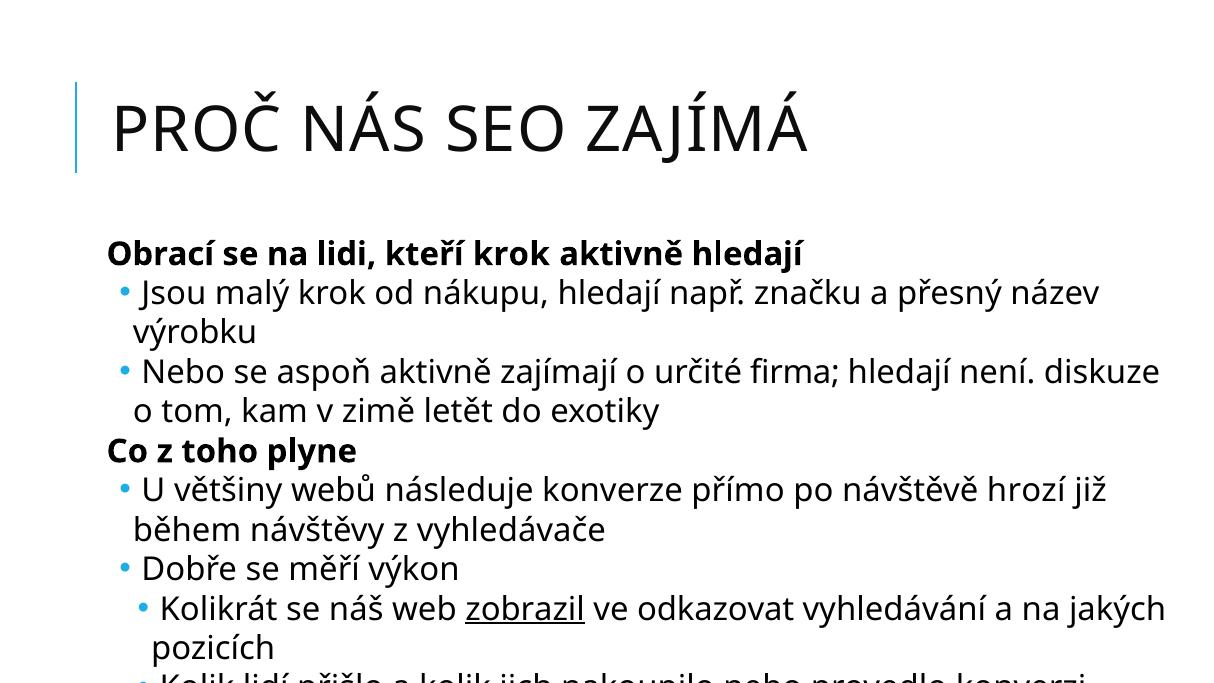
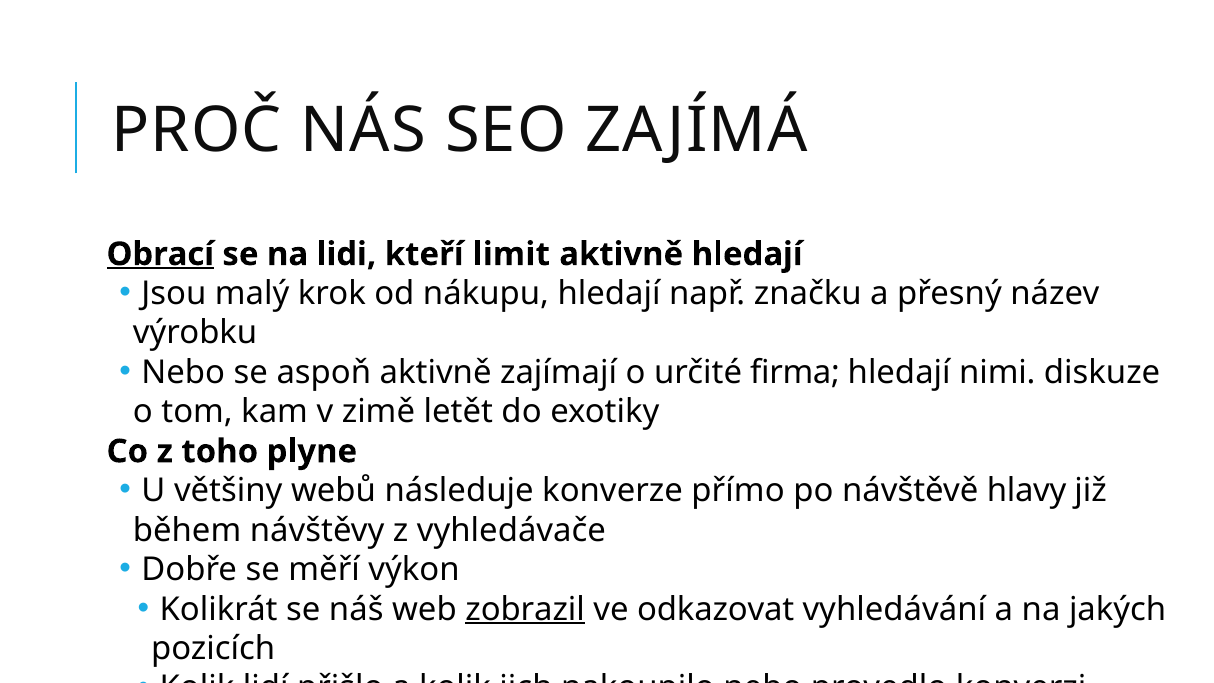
Obrací underline: none -> present (160, 254)
kteří krok: krok -> limit (511, 254)
není: není -> nimi (997, 372)
hrozí: hrozí -> hlavy (1027, 491)
